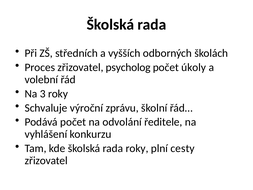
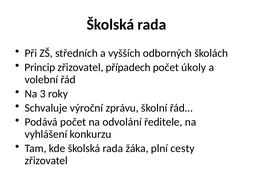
Proces: Proces -> Princip (40, 67)
psycholog: psycholog -> případech (128, 67)
rada roky: roky -> žáka (137, 148)
